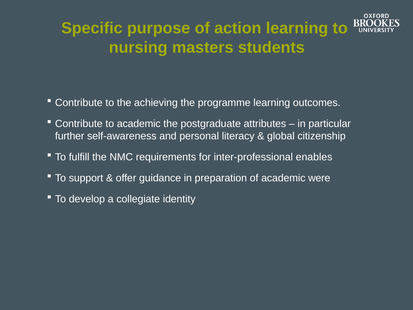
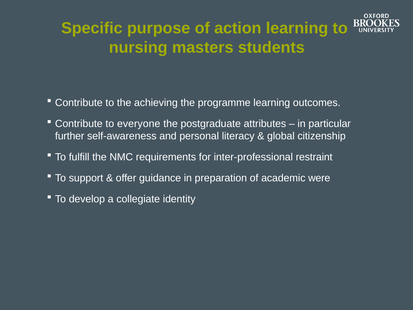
to academic: academic -> everyone (139, 124)
enables: enables -> restraint (314, 157)
